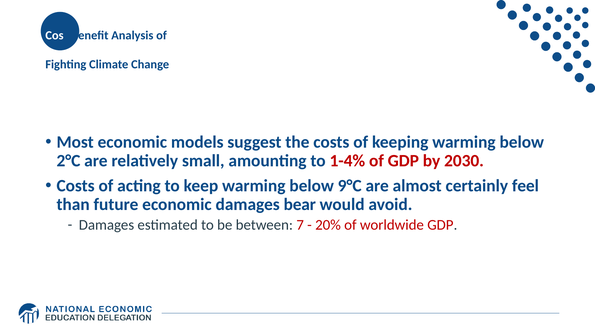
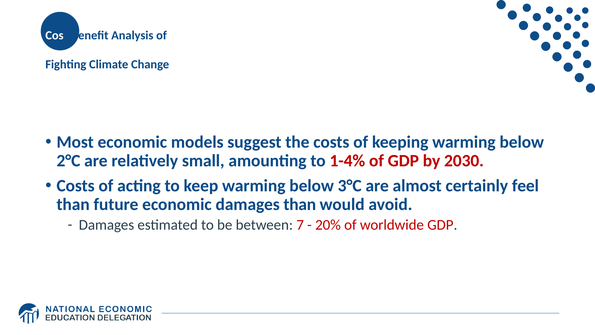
9°C: 9°C -> 3°C (350, 186)
damages bear: bear -> than (300, 204)
